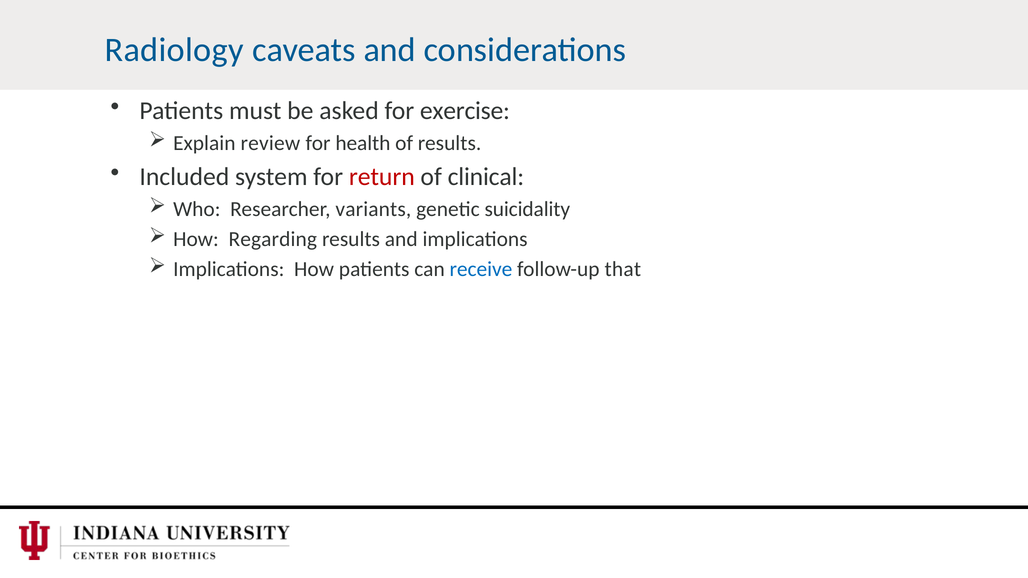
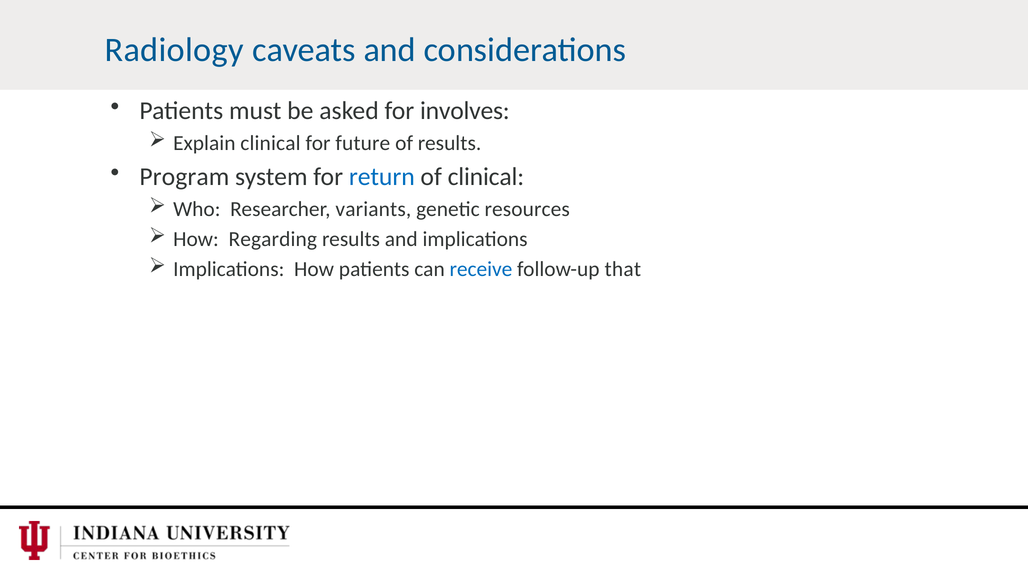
exercise: exercise -> involves (465, 111)
Explain review: review -> clinical (270, 143)
health: health -> future (363, 143)
Included: Included -> Program (184, 177)
return colour: red -> blue (382, 177)
suicidality: suicidality -> resources (527, 209)
